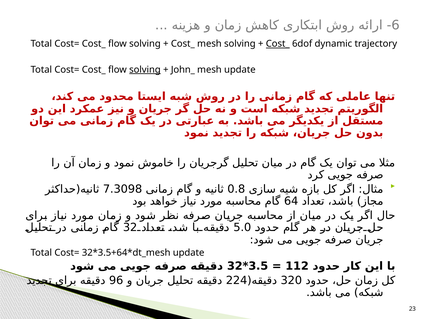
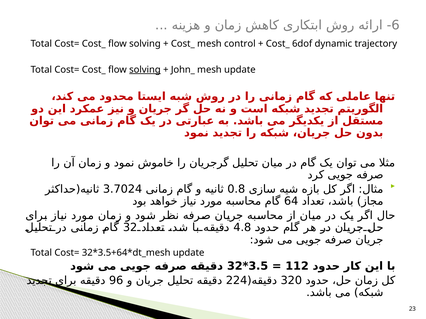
mesh solving: solving -> control (240, 44)
Cost_ underline: present -> none (278, 44)
7.3098: 7.3098 -> 3.7024 (123, 189)
5.0: 5.0 -> 4.8 (242, 228)
